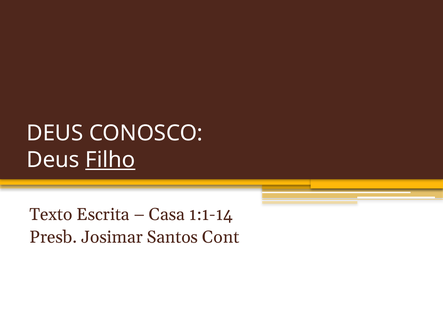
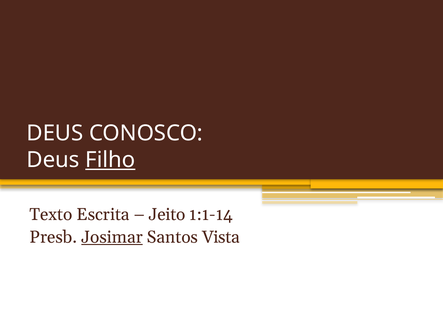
Casa: Casa -> Jeito (167, 215)
Josimar underline: none -> present (112, 237)
Cont: Cont -> Vista (221, 237)
